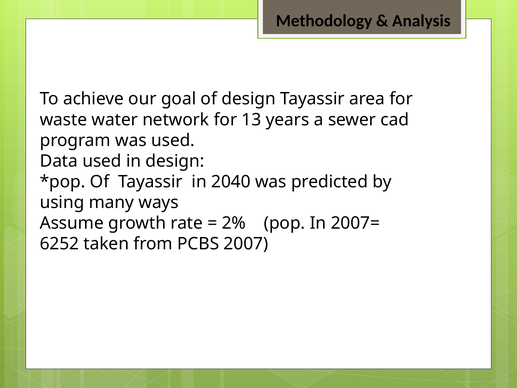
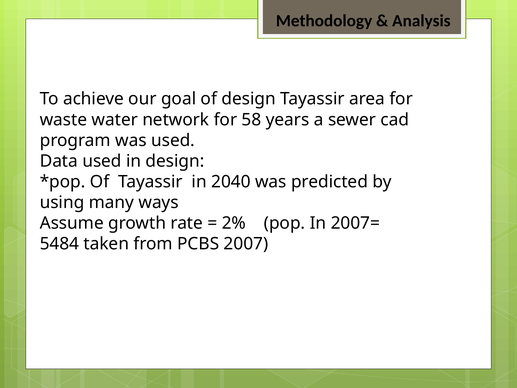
13: 13 -> 58 (251, 120)
6252: 6252 -> 5484 (59, 244)
